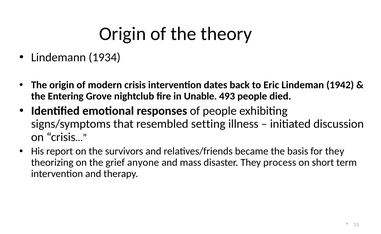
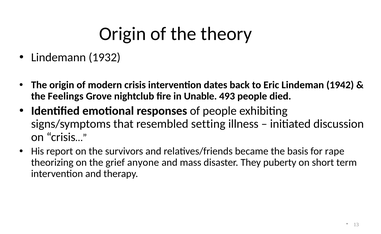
1934: 1934 -> 1932 (105, 57)
Entering: Entering -> Feelings (66, 96)
for they: they -> rape (335, 151)
process: process -> puberty (280, 163)
